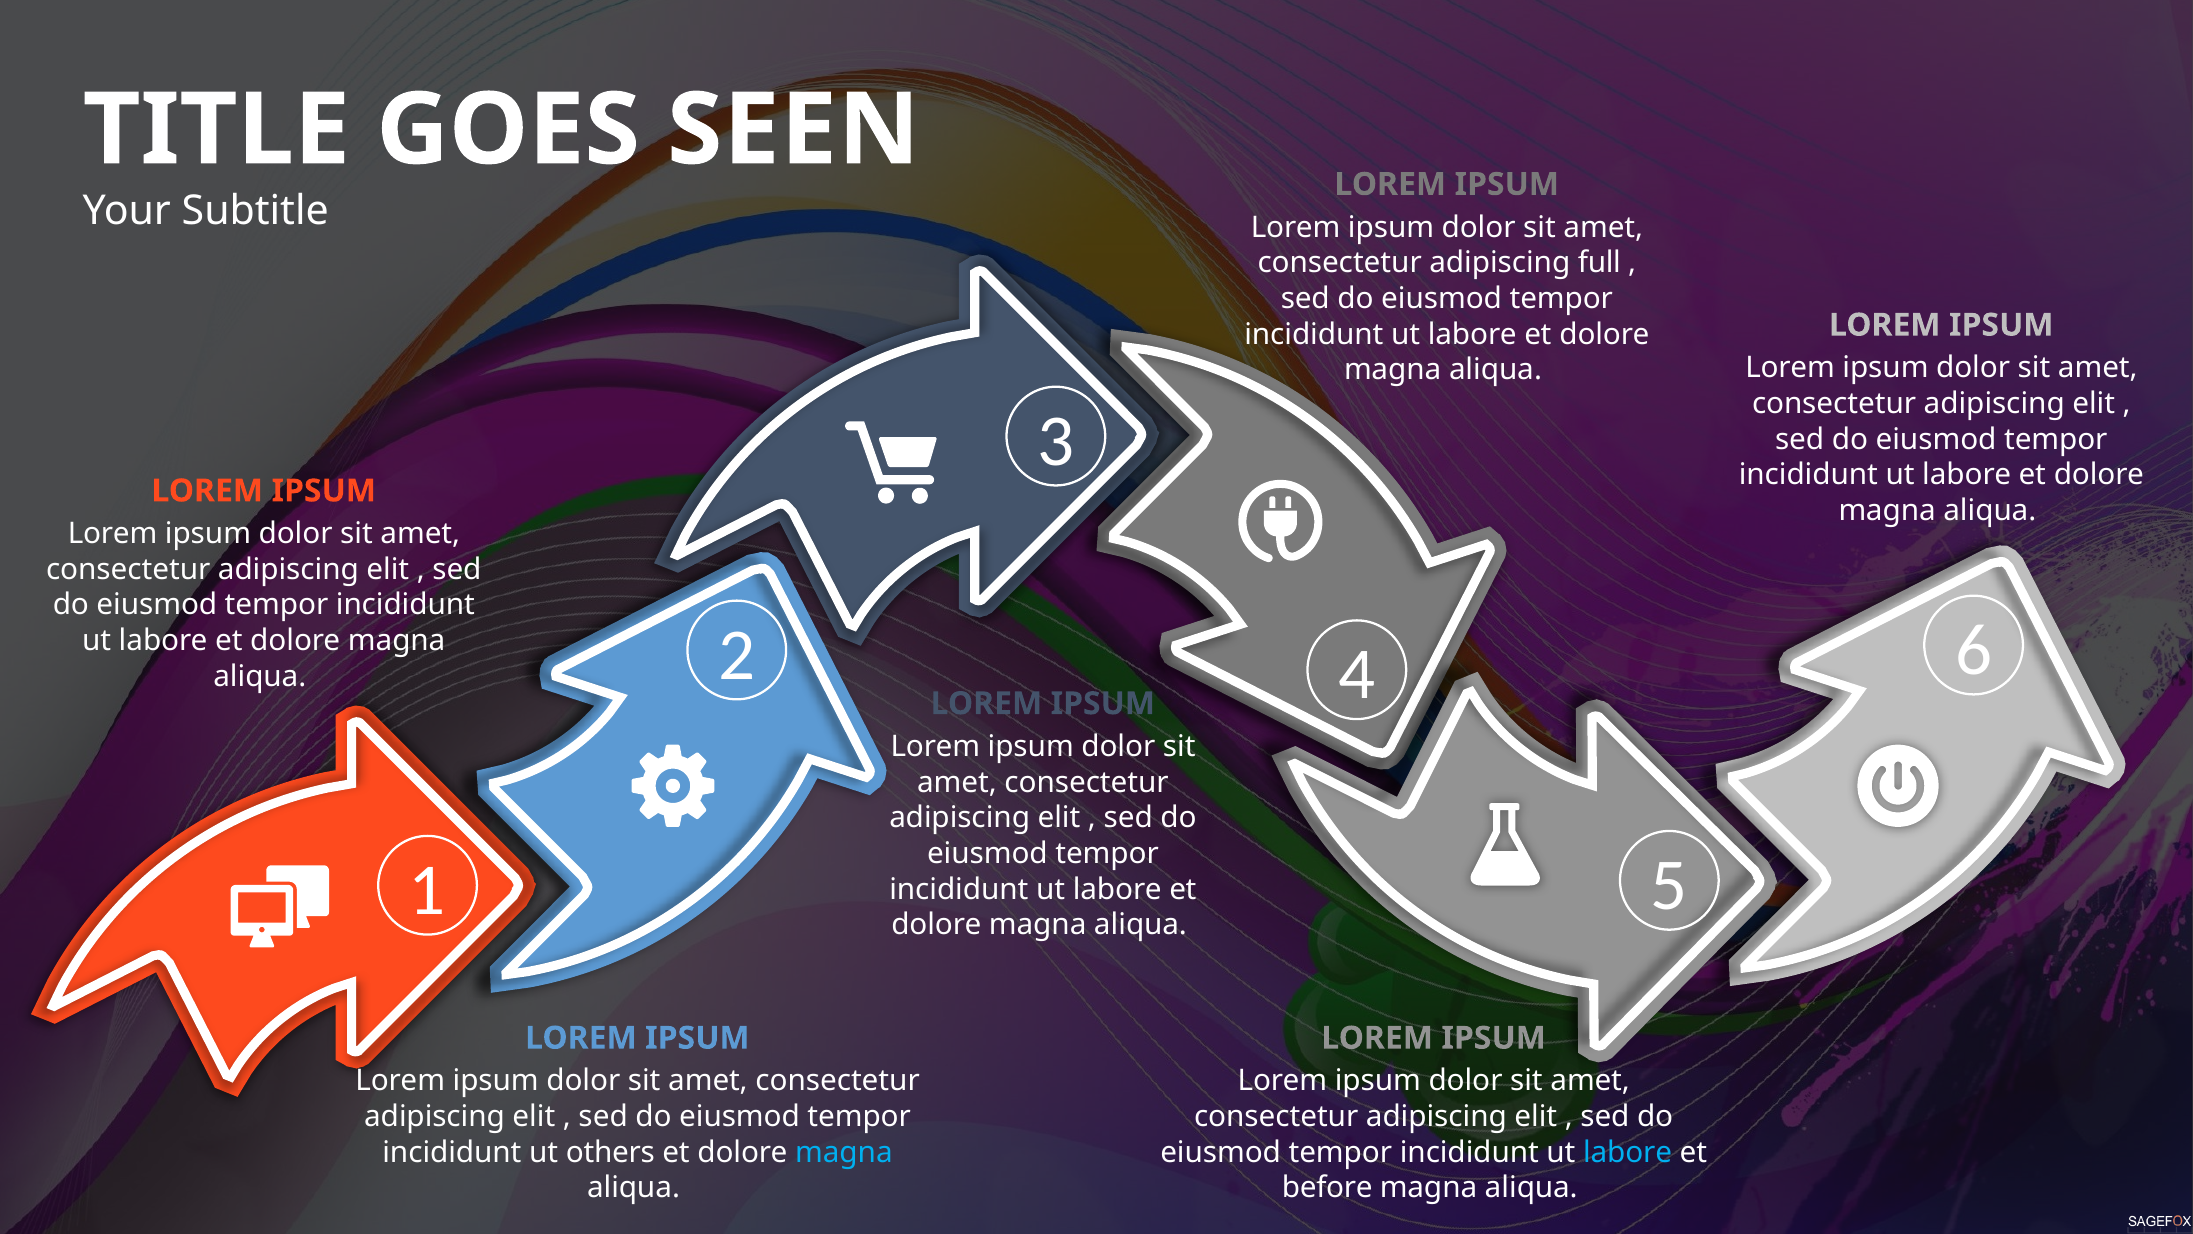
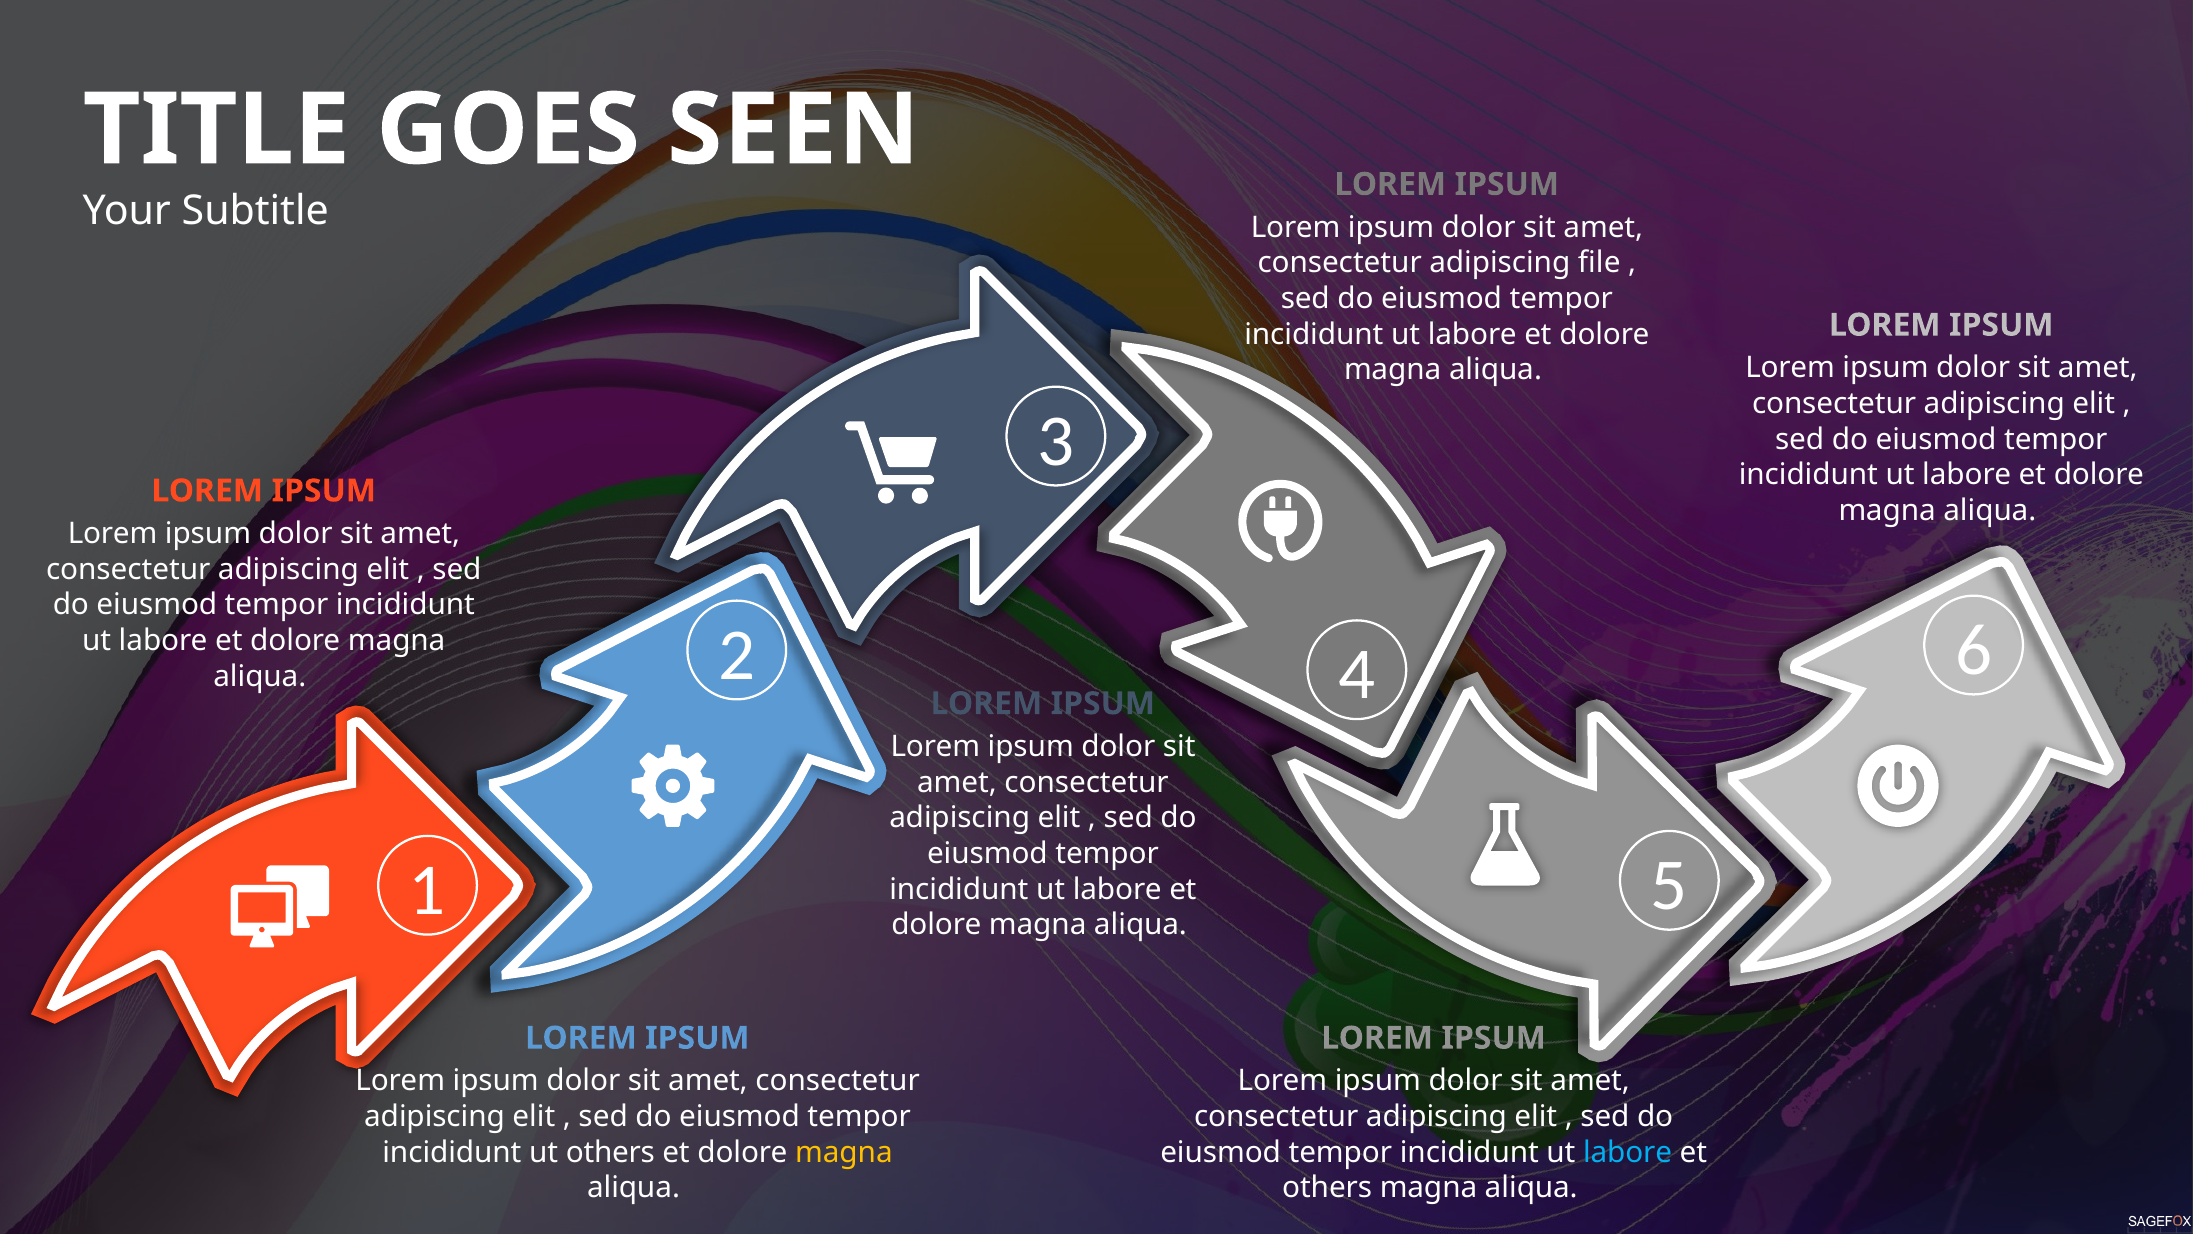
full: full -> file (1599, 263)
magna colour: light blue -> yellow (844, 1152)
before: before -> others (1327, 1188)
